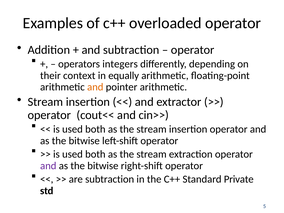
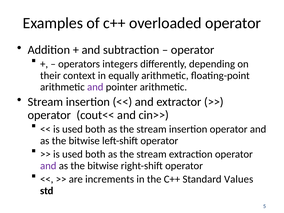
and colour: orange -> purple (95, 87)
are subtraction: subtraction -> increments (110, 179)
Private: Private -> Values (239, 179)
